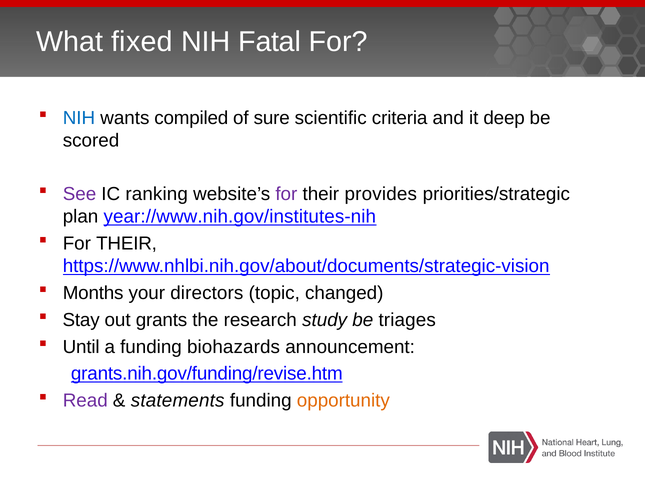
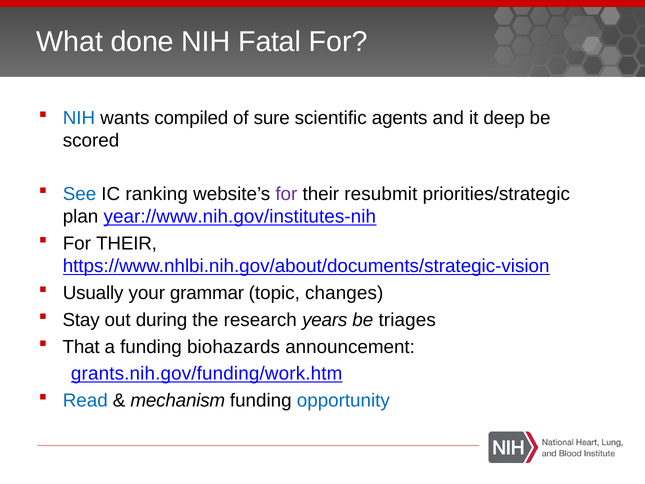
fixed: fixed -> done (142, 42)
criteria: criteria -> agents (400, 118)
See colour: purple -> blue (80, 194)
provides: provides -> resubmit (381, 194)
Months: Months -> Usually (93, 293)
directors: directors -> grammar (207, 293)
changed: changed -> changes (344, 293)
grants: grants -> during (162, 320)
study: study -> years (325, 320)
Until: Until -> That (81, 347)
grants.nih.gov/funding/revise.htm: grants.nih.gov/funding/revise.htm -> grants.nih.gov/funding/work.htm (207, 374)
Read colour: purple -> blue (85, 400)
statements: statements -> mechanism (178, 400)
opportunity colour: orange -> blue (343, 400)
